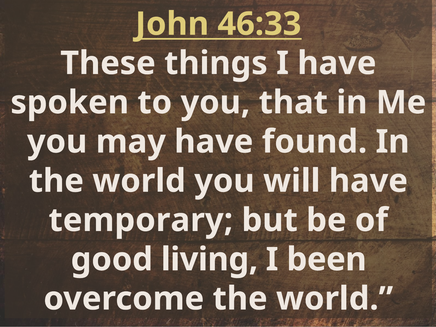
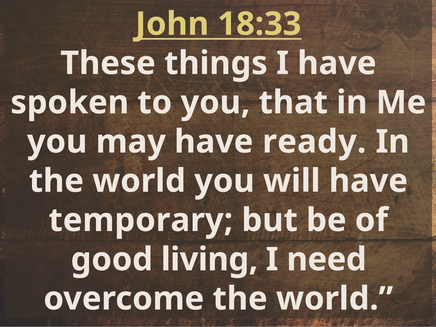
46:33: 46:33 -> 18:33 (259, 24)
found: found -> ready (314, 142)
been: been -> need (327, 259)
